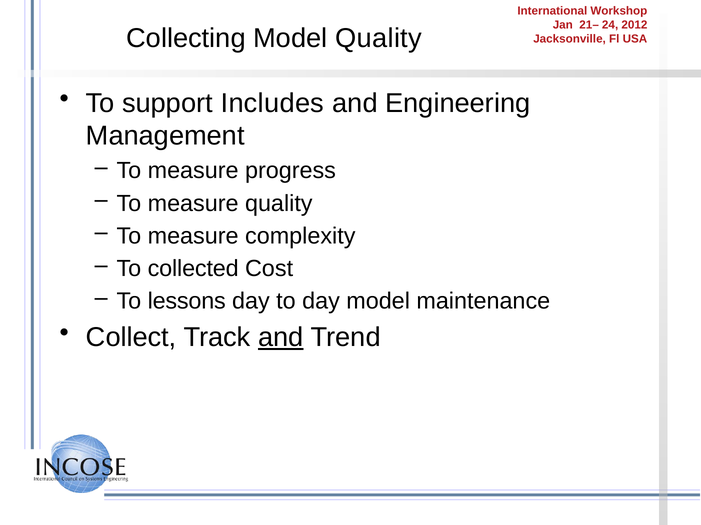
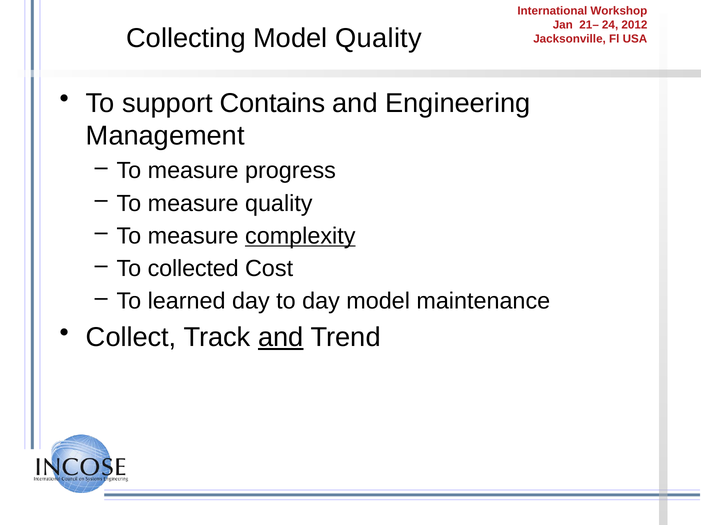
Includes: Includes -> Contains (273, 103)
complexity underline: none -> present (300, 236)
lessons: lessons -> learned (187, 302)
